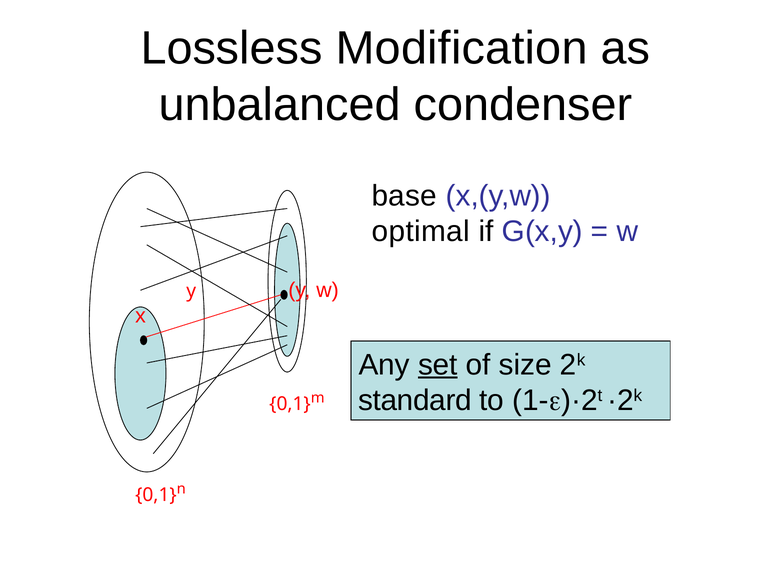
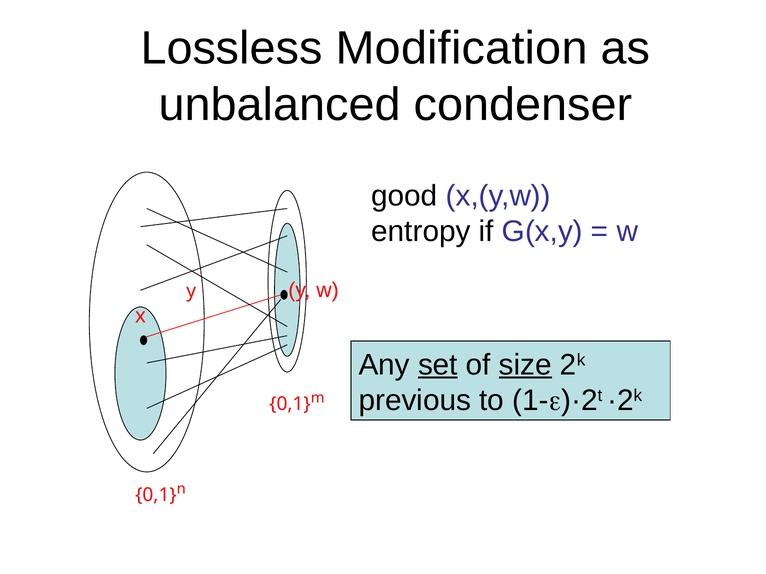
base: base -> good (404, 196)
optimal: optimal -> entropy (421, 232)
size underline: none -> present (525, 365)
standard: standard -> previous (415, 401)
